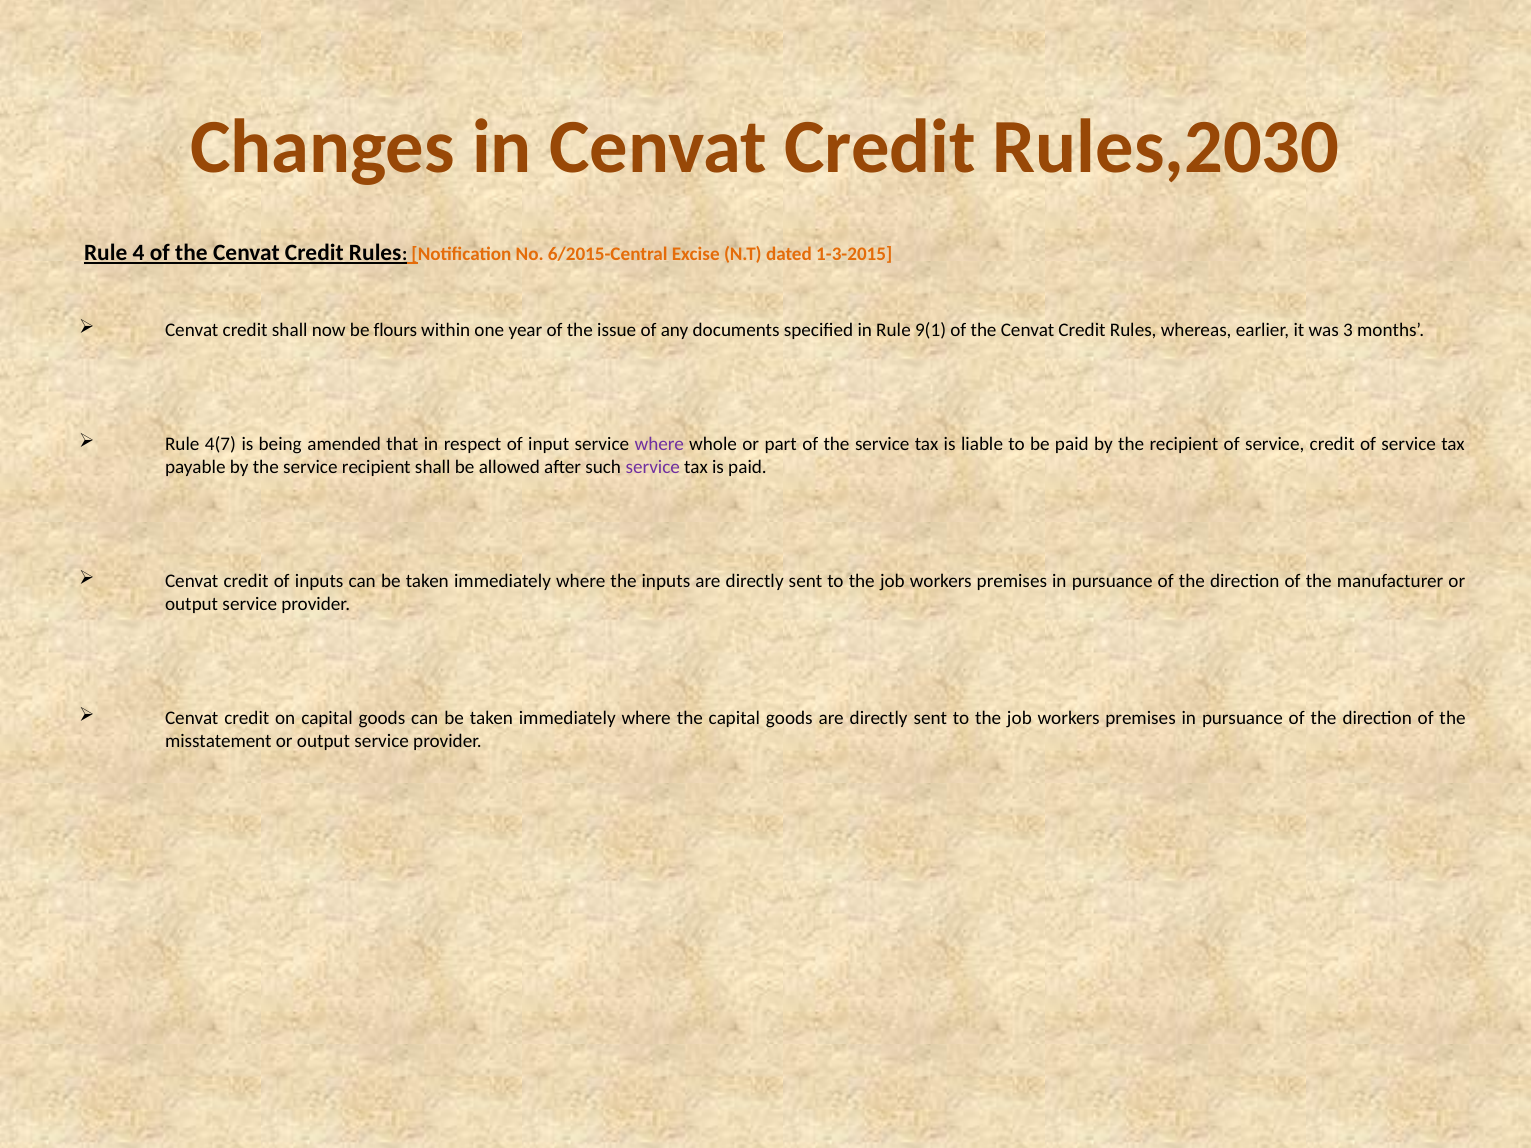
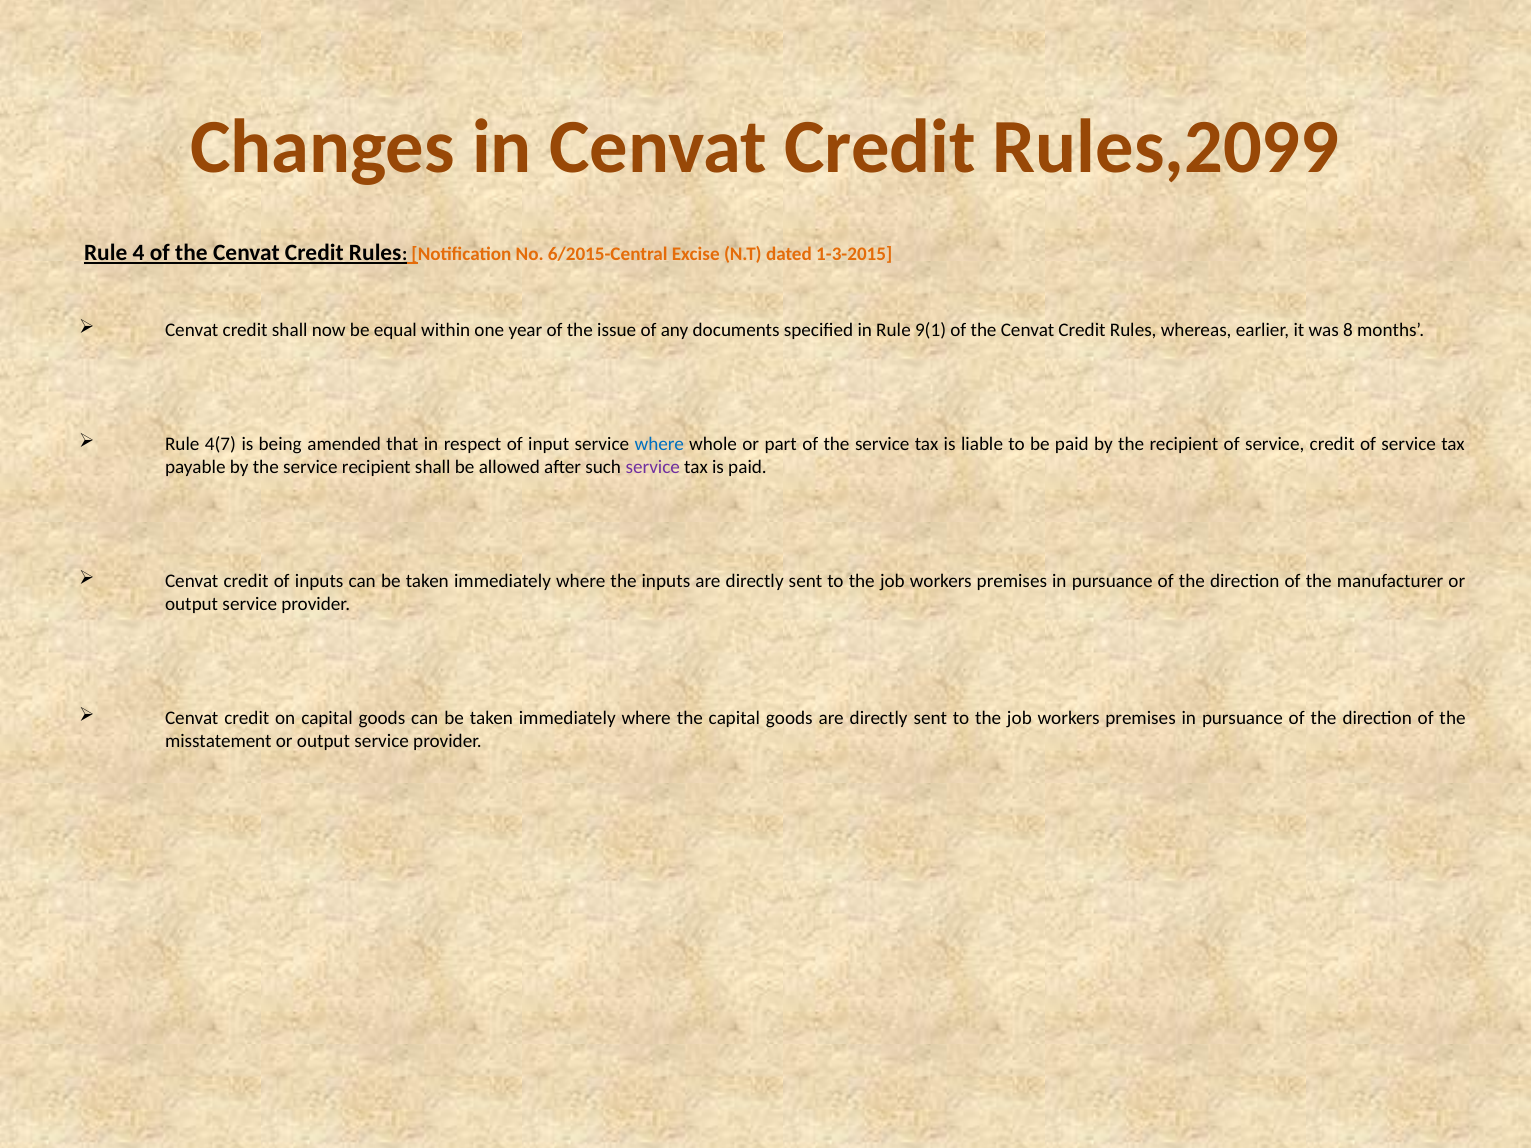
Rules,2030: Rules,2030 -> Rules,2099 (1166, 147)
flours: flours -> equal (395, 330)
3: 3 -> 8 (1348, 330)
where colour: purple -> blue (659, 444)
